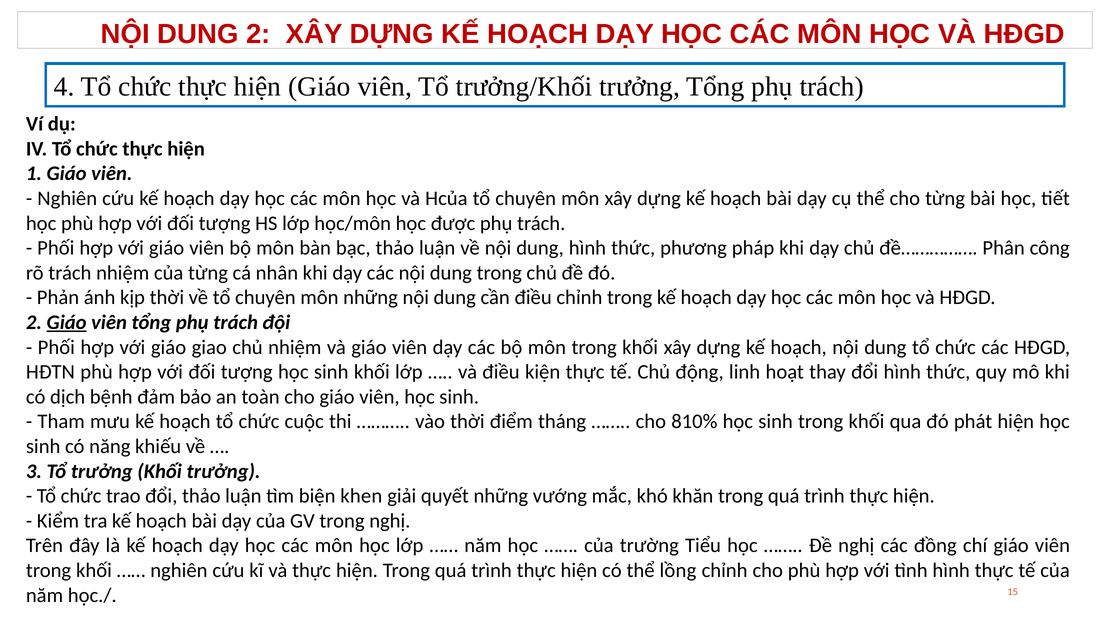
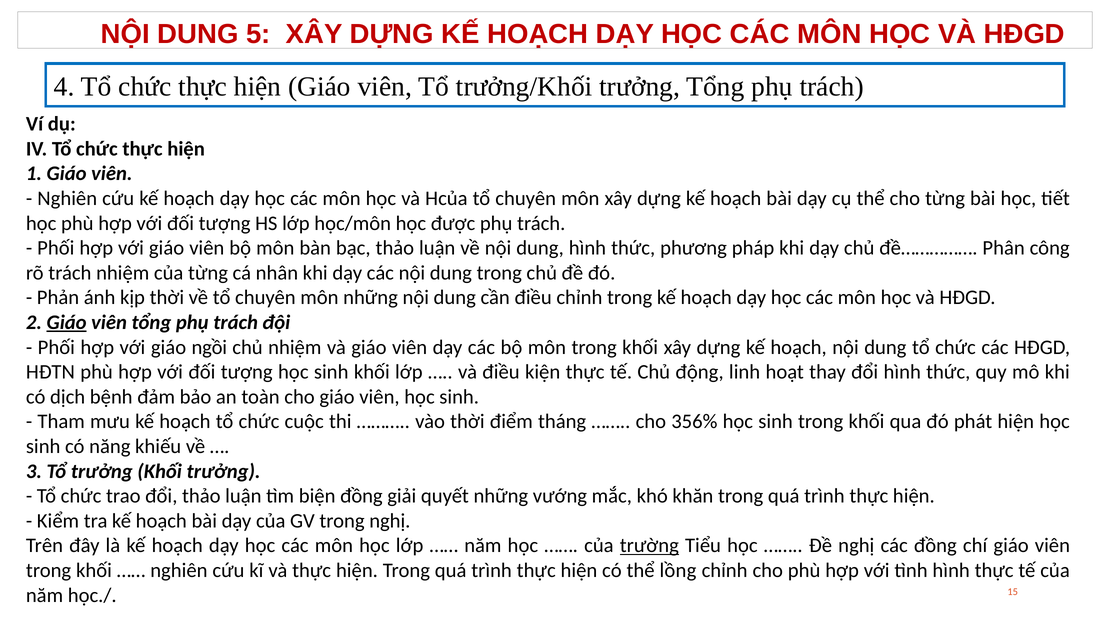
DUNG 2: 2 -> 5 (258, 34)
giao: giao -> ngồi (209, 347)
810%: 810% -> 356% (694, 421)
biện khen: khen -> đồng (361, 496)
trường underline: none -> present (649, 545)
